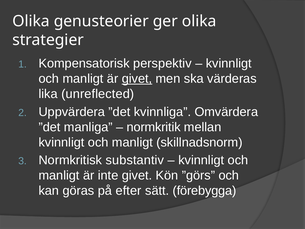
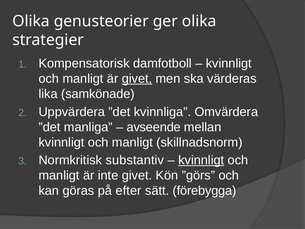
perspektiv: perspektiv -> damfotboll (162, 63)
unreflected: unreflected -> samkönade (98, 94)
normkritik: normkritik -> avseende (154, 127)
kvinnligt underline: none -> present (201, 160)
